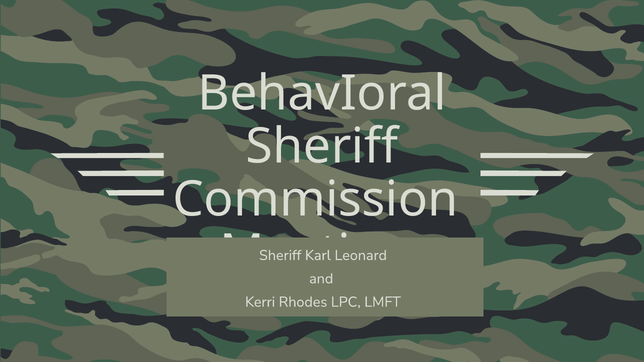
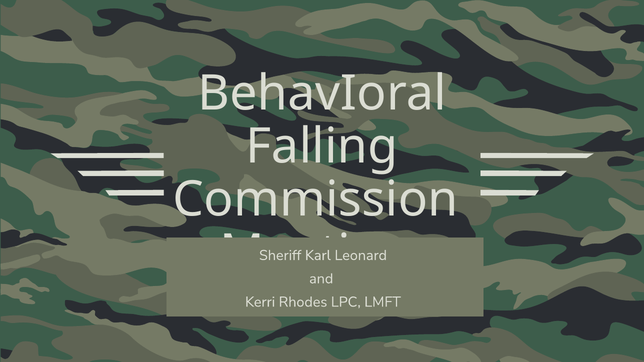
Sheriff: Sheriff -> Falling (322, 147)
